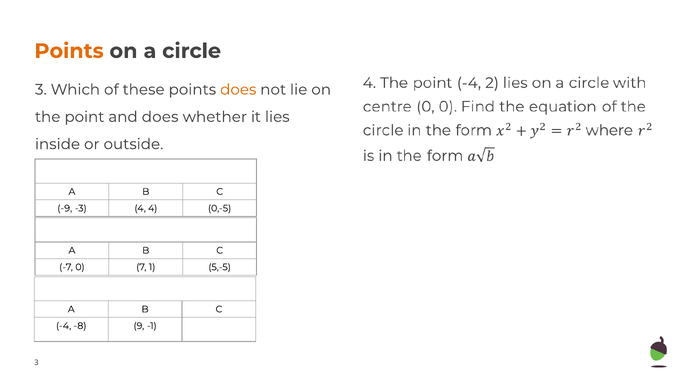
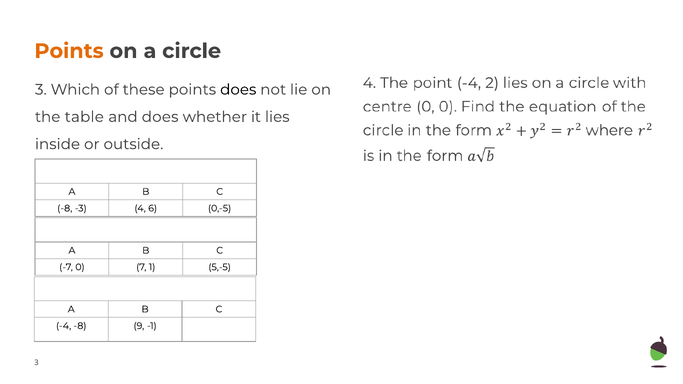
does colour: orange -> black (238, 90)
point: point -> table (84, 117)
-9: -9 -> -8 (65, 208)
4 4: 4 -> 6 (153, 208)
